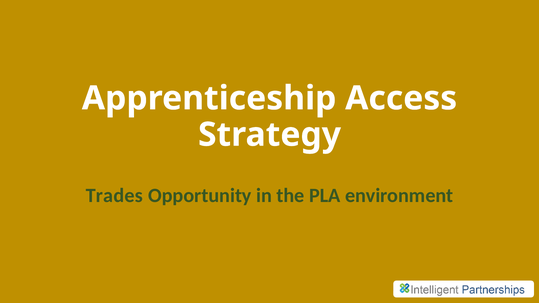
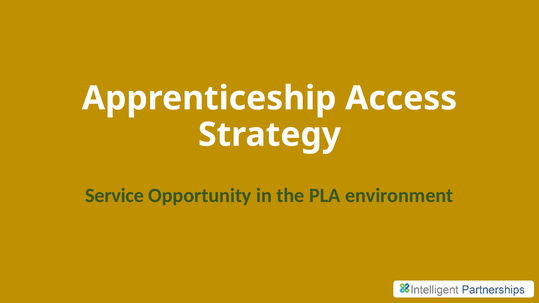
Trades: Trades -> Service (115, 196)
